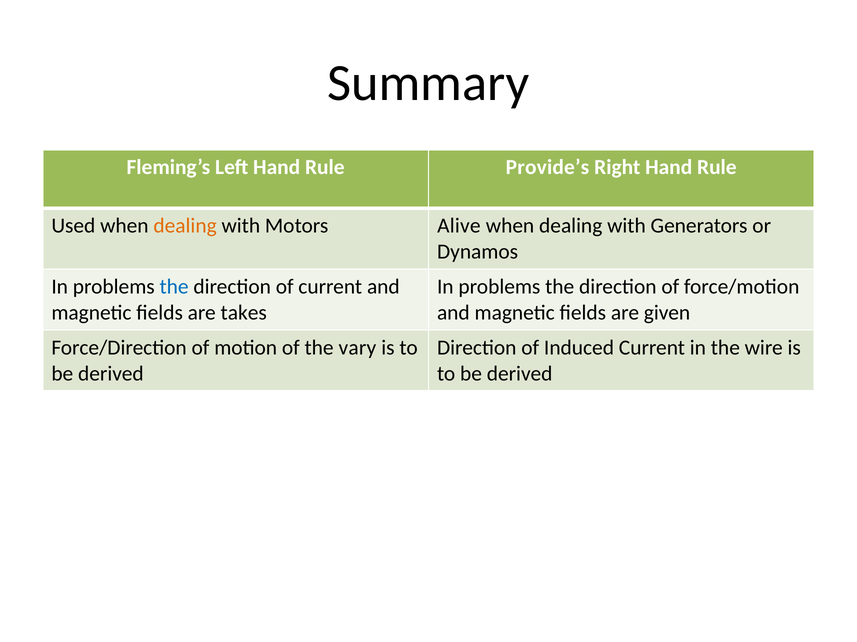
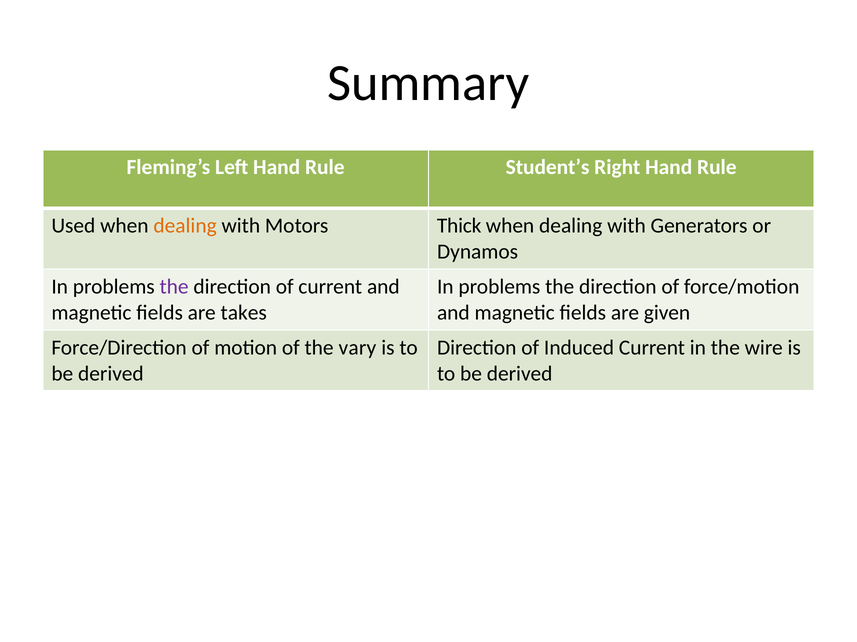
Provide’s: Provide’s -> Student’s (548, 168)
Alive: Alive -> Thick (459, 226)
the colour: blue -> purple (174, 287)
